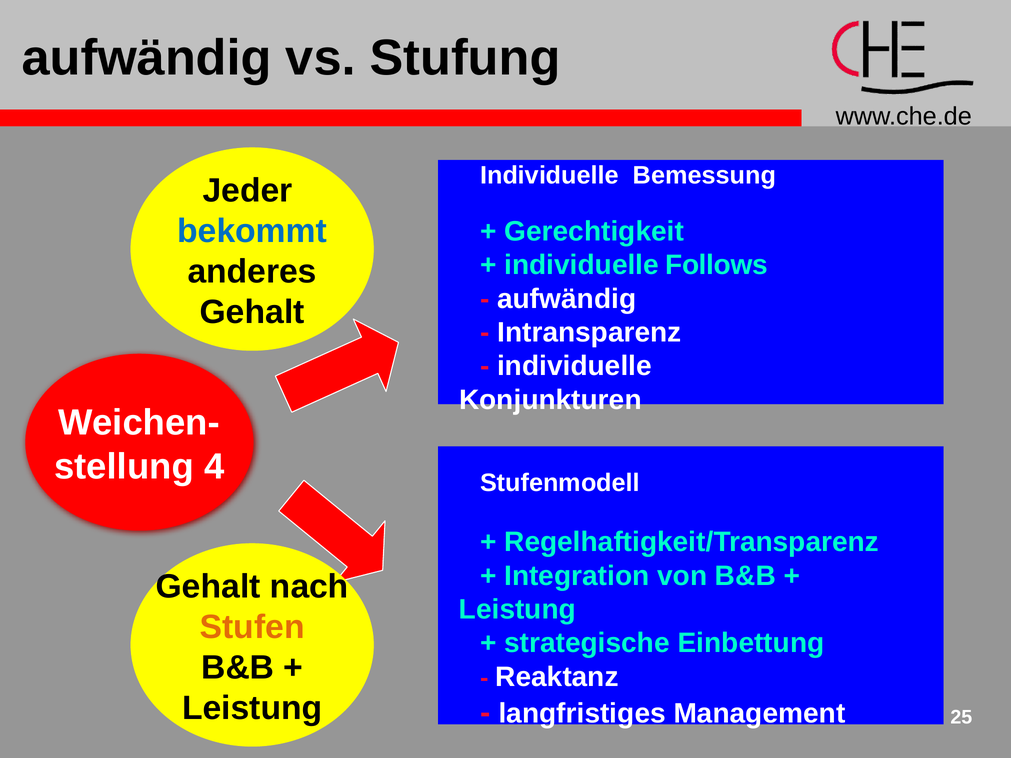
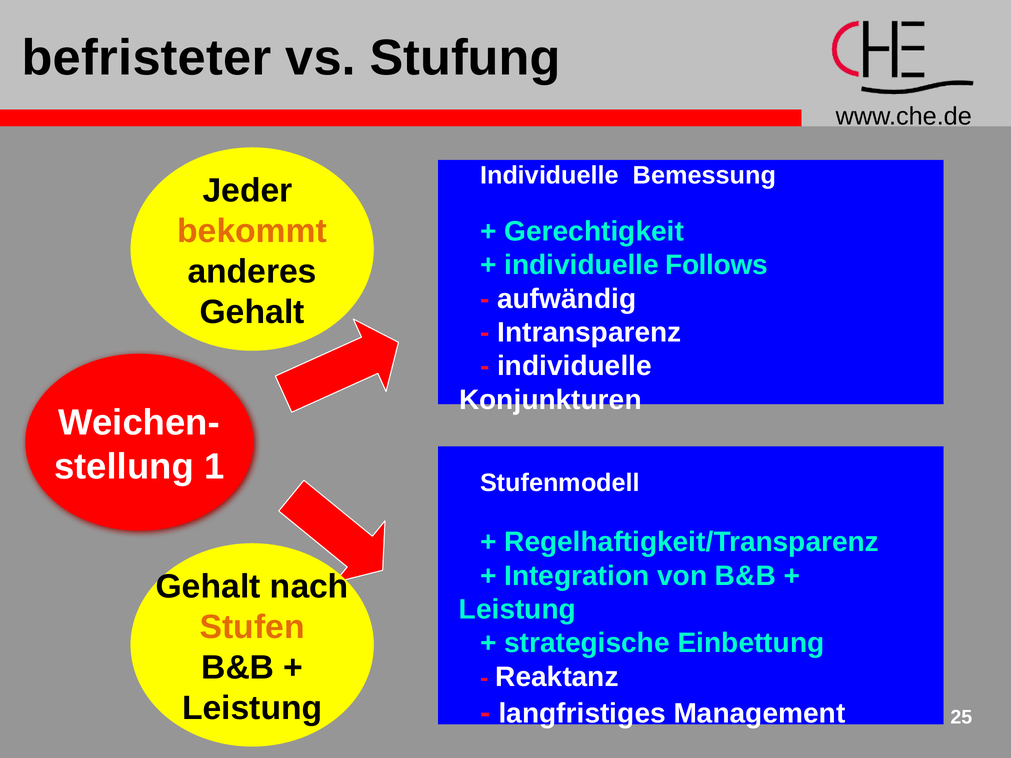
aufwändig: aufwändig -> befristeter (147, 58)
bekommt colour: blue -> orange (252, 231)
4: 4 -> 1 (214, 467)
